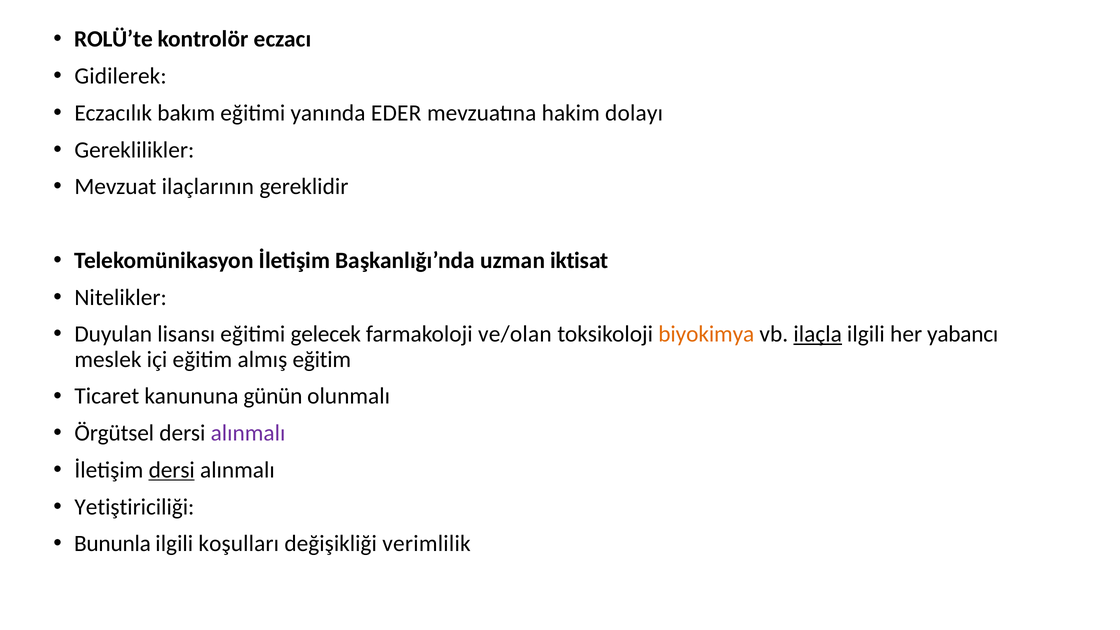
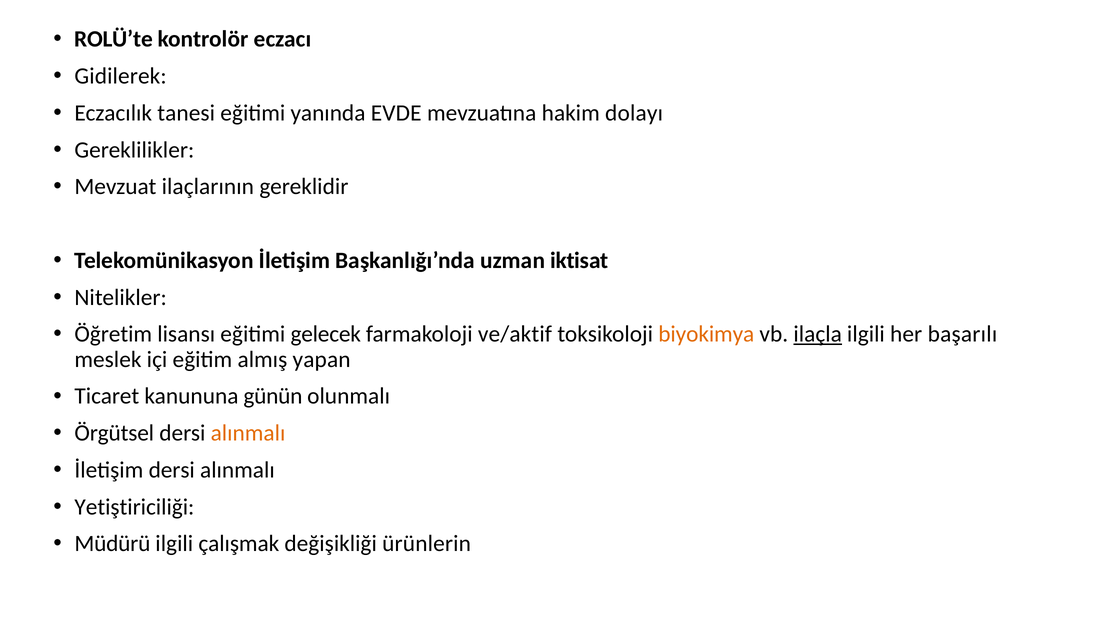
bakım: bakım -> tanesi (186, 113)
EDER: EDER -> EVDE (396, 113)
Duyulan: Duyulan -> Öğretim (113, 334)
ve/olan: ve/olan -> ve/aktif (515, 334)
yabancı: yabancı -> başarılı (962, 334)
almış eğitim: eğitim -> yapan (322, 359)
alınmalı colour: purple -> orange (248, 433)
dersi underline: present -> none (172, 470)
Bununla: Bununla -> Müdürü (112, 544)
koşulları: koşulları -> çalışmak (239, 544)
verimlilik: verimlilik -> ürünlerin (427, 544)
